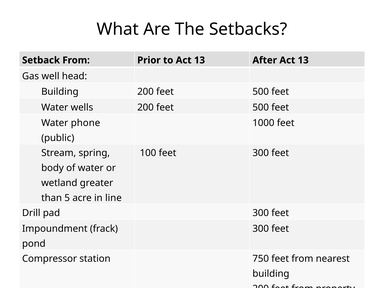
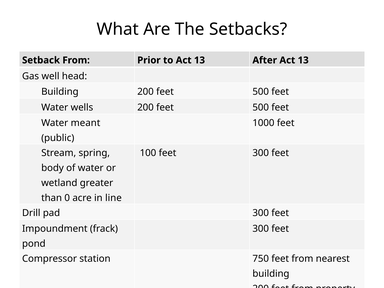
phone: phone -> meant (86, 123)
5: 5 -> 0 (67, 198)
